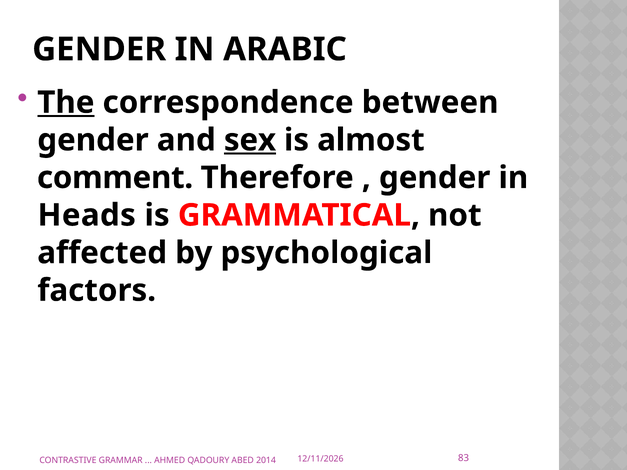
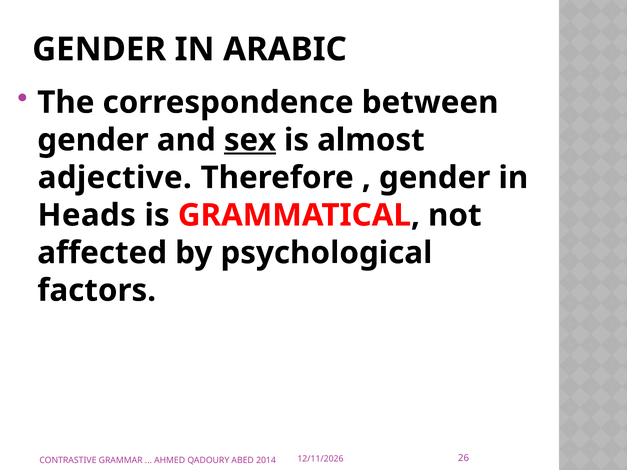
The underline: present -> none (66, 103)
comment: comment -> adjective (115, 178)
83: 83 -> 26 (464, 459)
